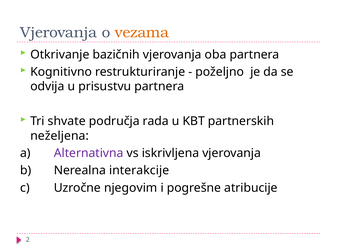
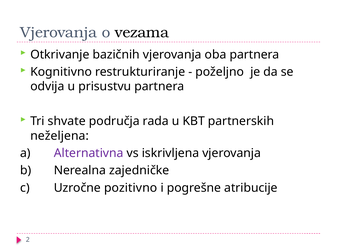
vezama colour: orange -> black (142, 33)
interakcije: interakcije -> zajedničke (139, 171)
njegovim: njegovim -> pozitivno (131, 188)
